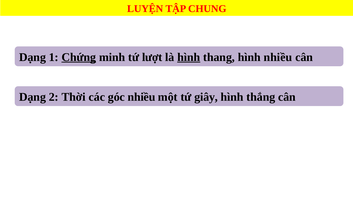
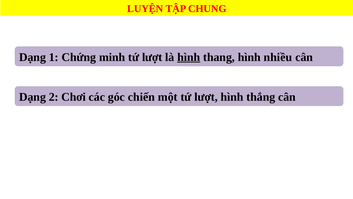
Chứng underline: present -> none (79, 57)
Thời: Thời -> Chơi (74, 97)
góc nhiều: nhiều -> chiến (141, 97)
một tứ giây: giây -> lượt (206, 97)
